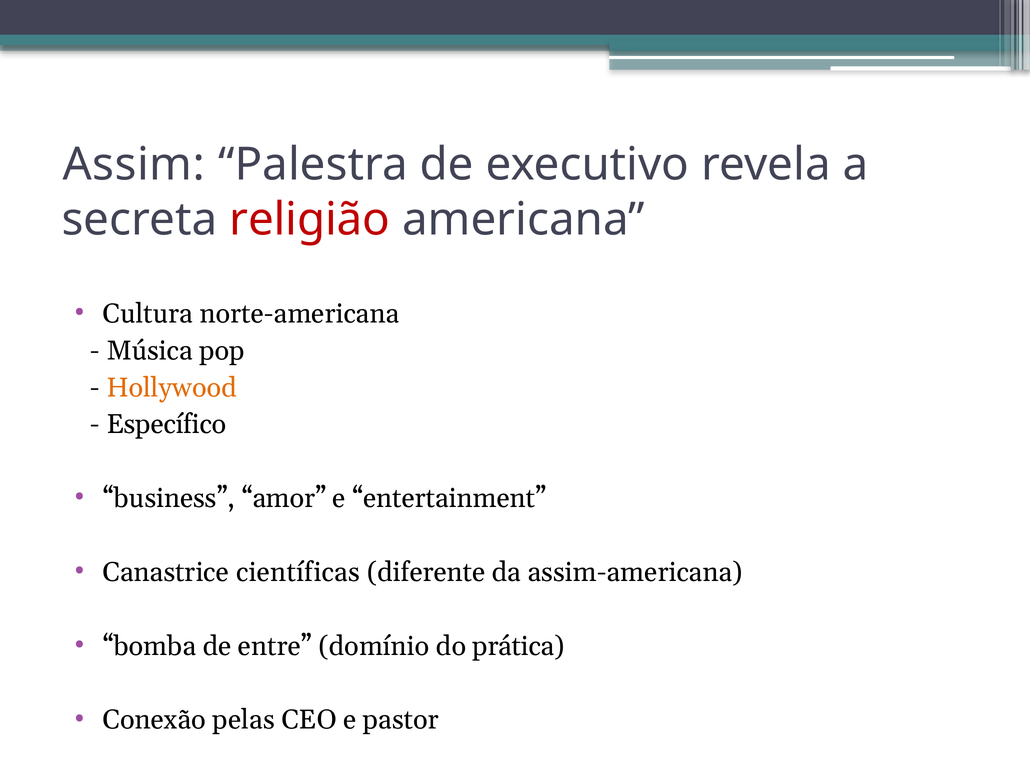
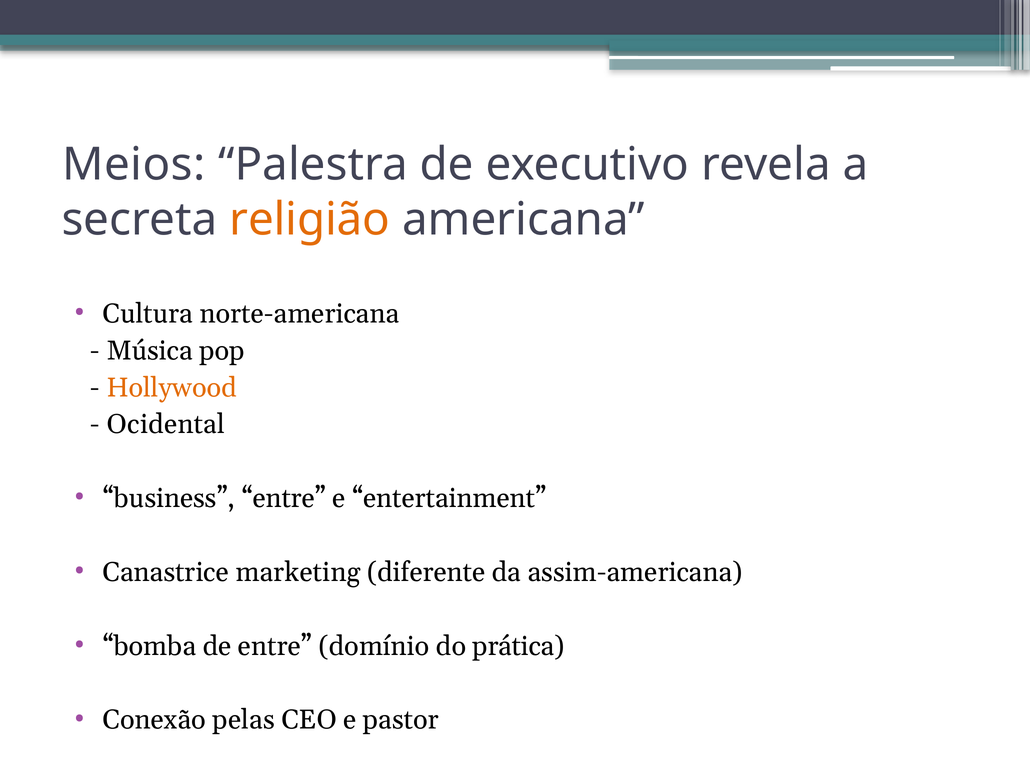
Assim: Assim -> Meios (134, 165)
religião colour: red -> orange (310, 219)
Específico: Específico -> Ocidental (166, 424)
business amor: amor -> entre (284, 498)
científicas: científicas -> marketing (298, 572)
